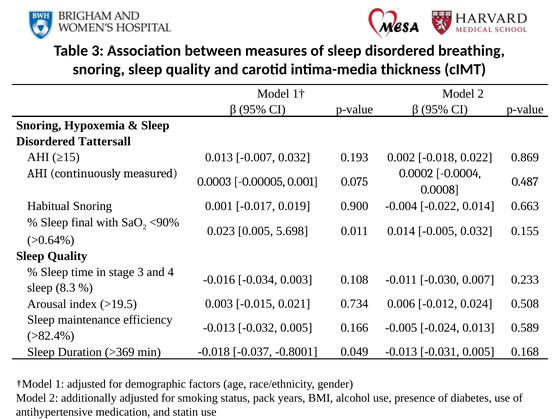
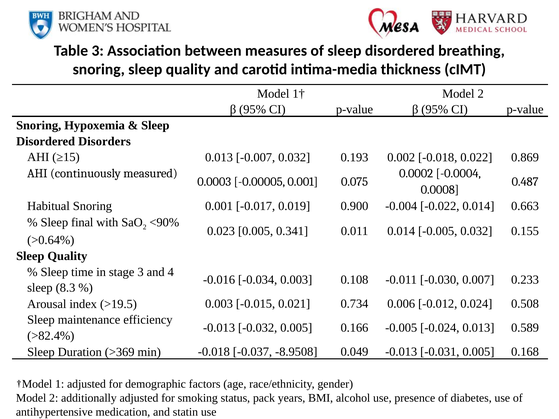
Tattersall: Tattersall -> Disorders (104, 141)
5.698: 5.698 -> 0.341 (292, 231)
-0.8001: -0.8001 -> -8.9508 (296, 352)
